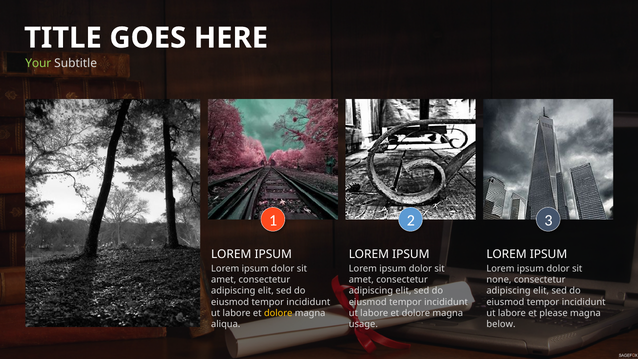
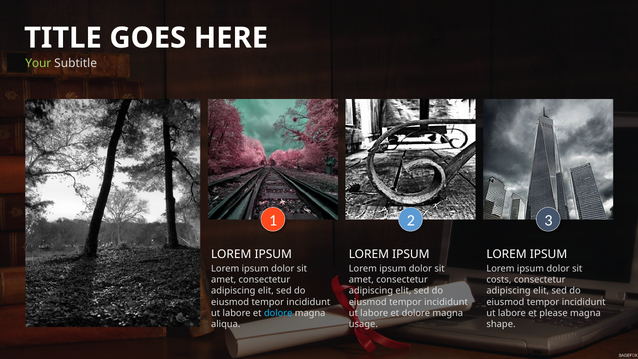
none: none -> costs (499, 280)
dolore colour: yellow -> light blue (278, 313)
below: below -> shape (501, 324)
